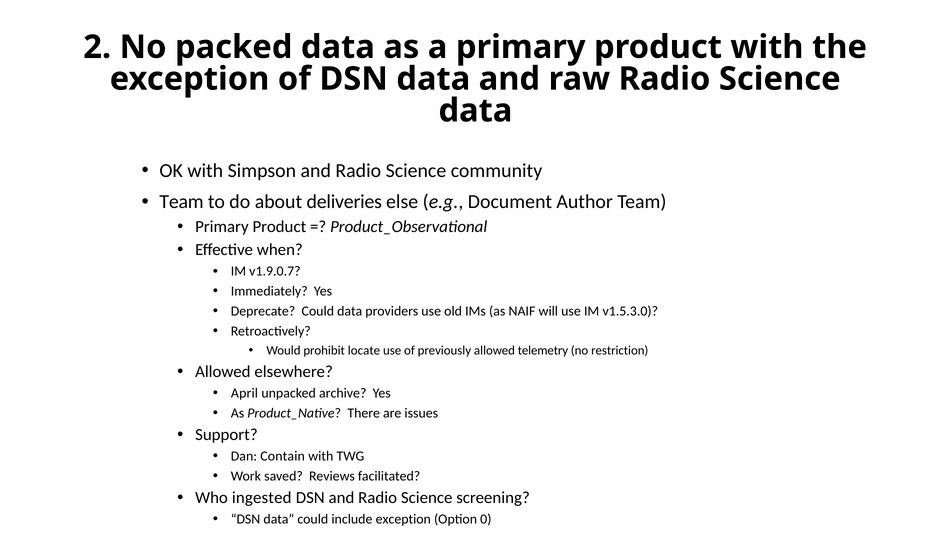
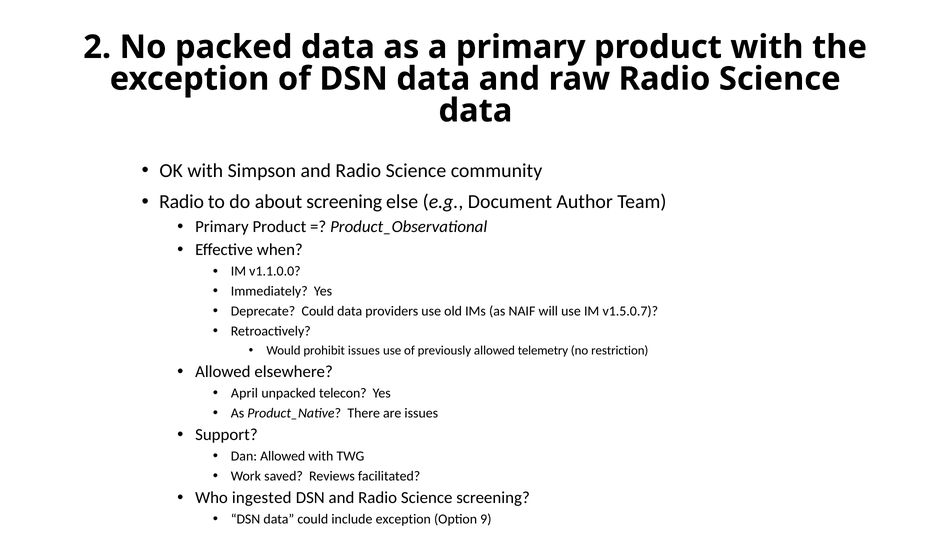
Team: Team -> Radio (182, 202)
about deliveries: deliveries -> screening (344, 202)
v1.9.0.7: v1.9.0.7 -> v1.1.0.0 (275, 271)
v1.5.3.0: v1.5.3.0 -> v1.5.0.7 (630, 311)
prohibit locate: locate -> issues (364, 351)
archive: archive -> telecon (343, 393)
Dan Contain: Contain -> Allowed (283, 456)
0: 0 -> 9 (486, 519)
